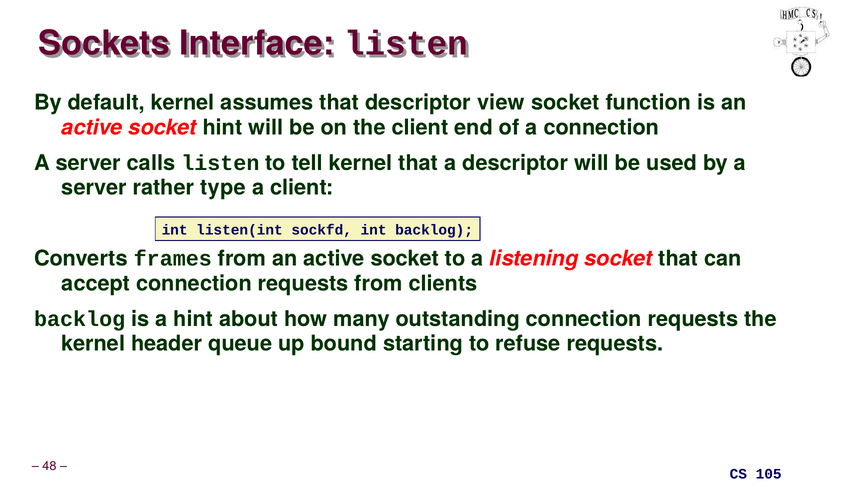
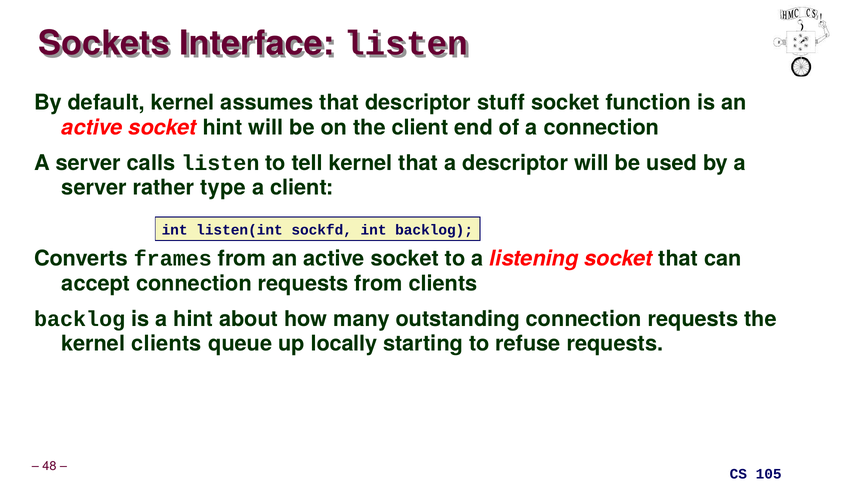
view: view -> stuff (501, 103)
kernel header: header -> clients (167, 344)
bound: bound -> locally (344, 344)
